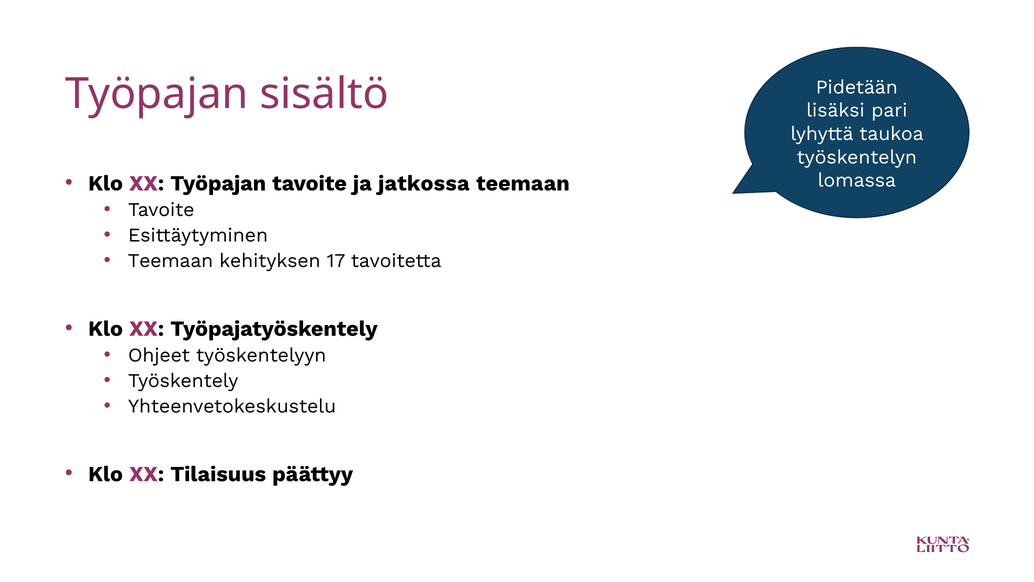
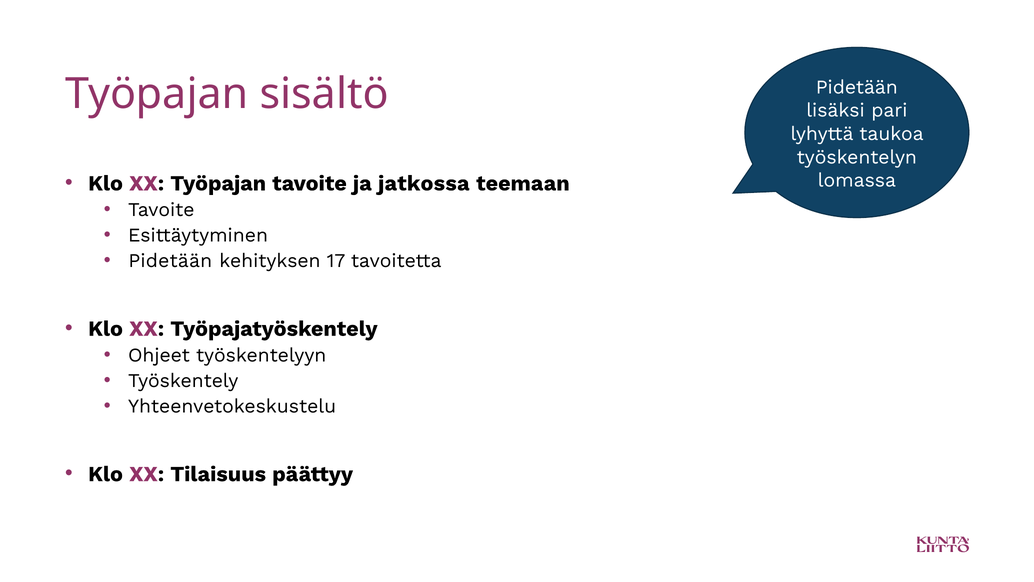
Teemaan: Teemaan -> Pidetään (170, 261)
